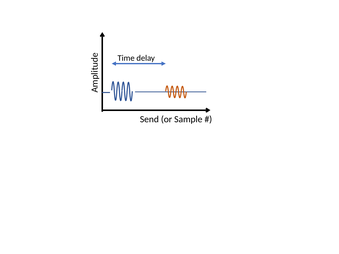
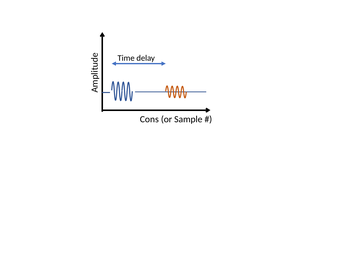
Send: Send -> Cons (149, 119)
